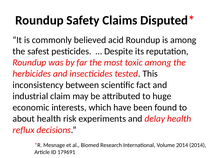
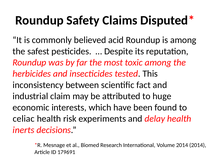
about: about -> celiac (24, 118)
reflux: reflux -> inerts (24, 130)
